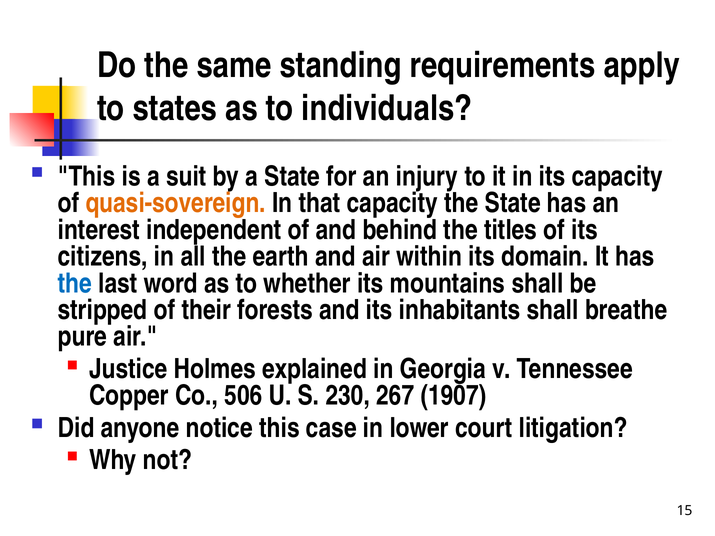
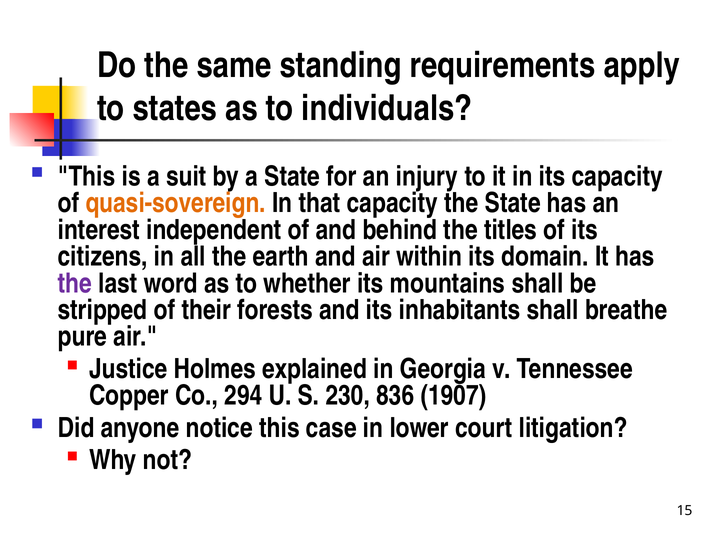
the colour: blue -> purple (75, 283)
506: 506 -> 294 (243, 396)
267: 267 -> 836 (395, 396)
